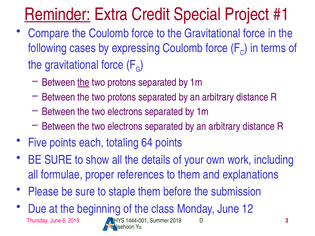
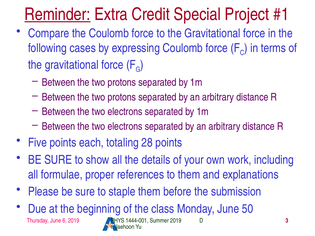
the underline: present -> none (83, 83)
64: 64 -> 28 (147, 143)
12: 12 -> 50 (248, 209)
